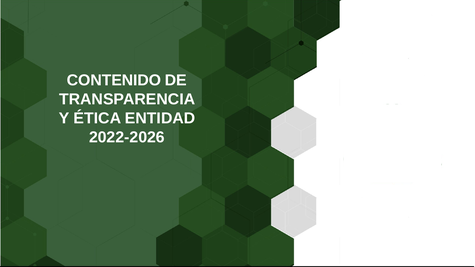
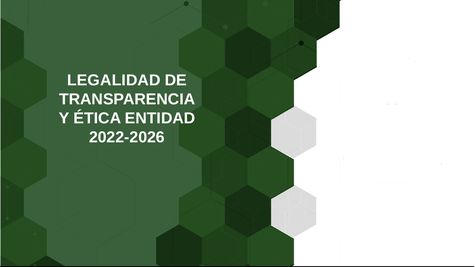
CONTENIDO: CONTENIDO -> LEGALIDAD (114, 80)
